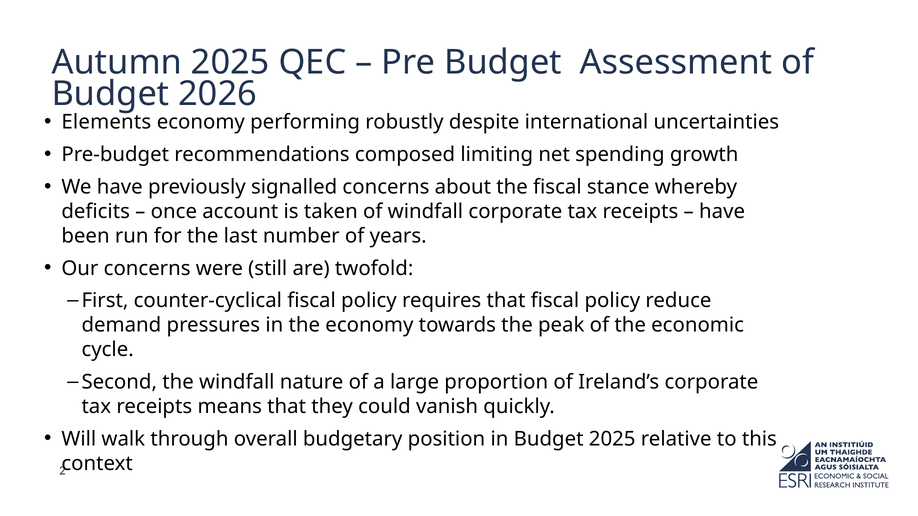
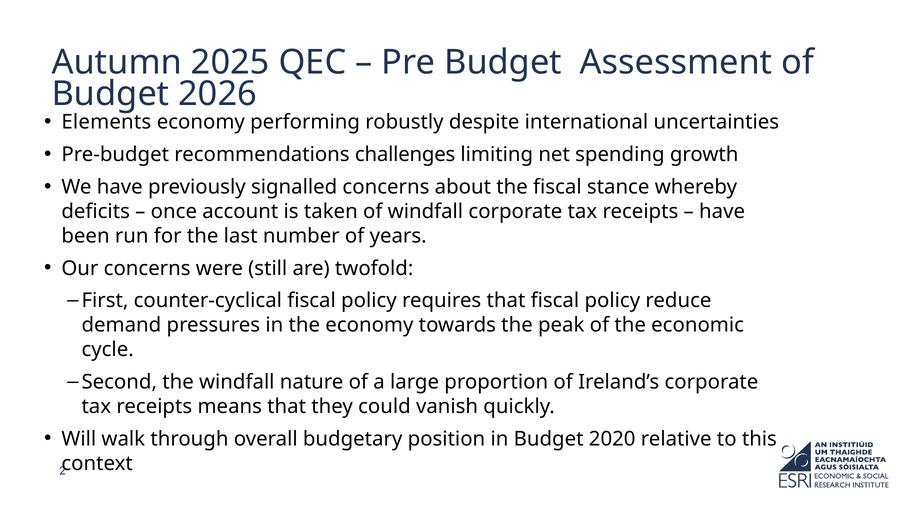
composed: composed -> challenges (405, 155)
Budget 2025: 2025 -> 2020 (612, 439)
